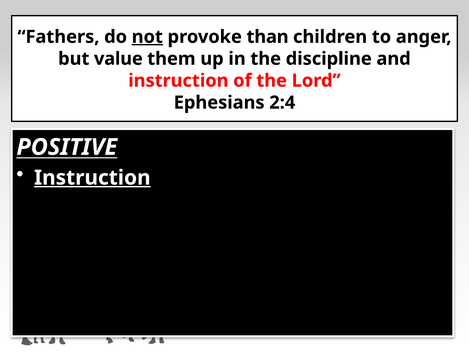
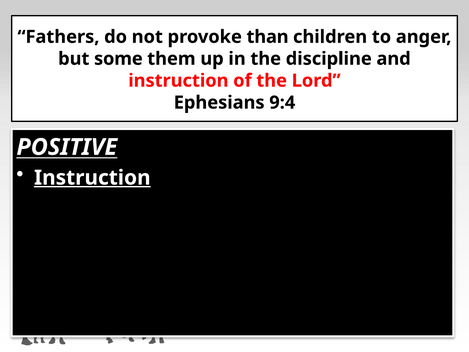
not underline: present -> none (147, 37)
value: value -> some (118, 59)
2:4: 2:4 -> 9:4 (282, 103)
